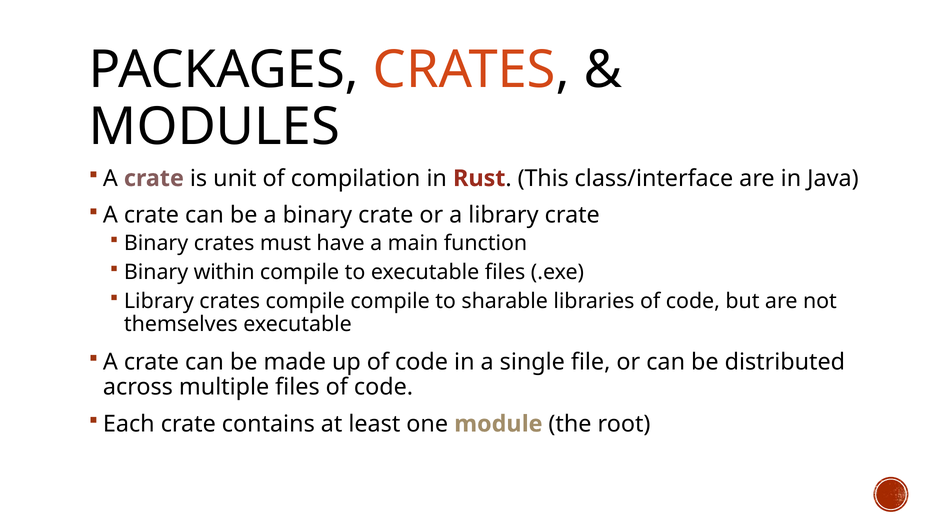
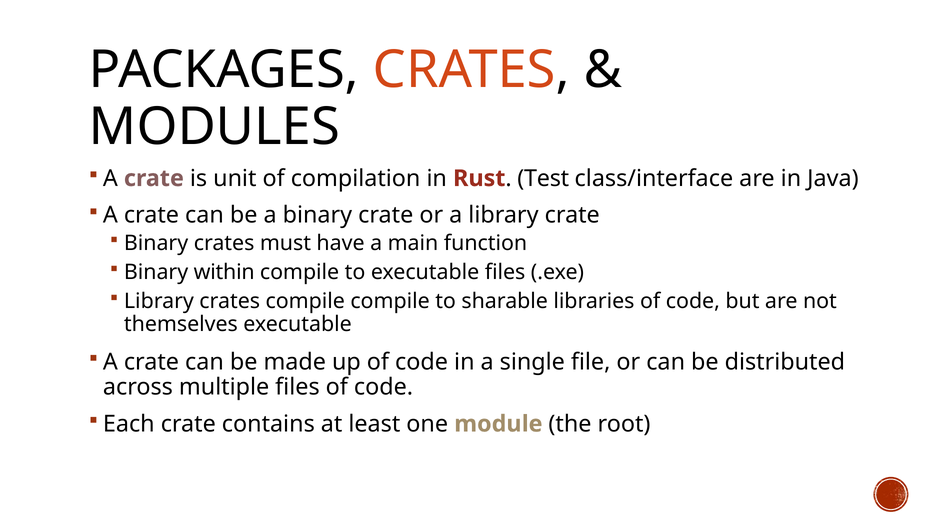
This: This -> Test (543, 179)
